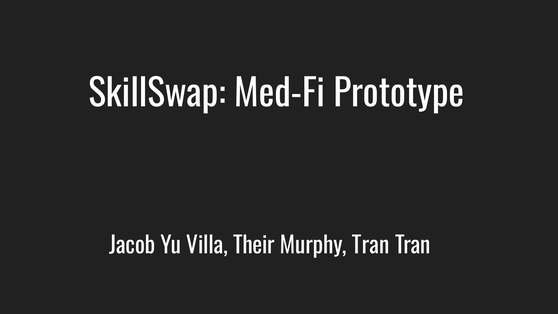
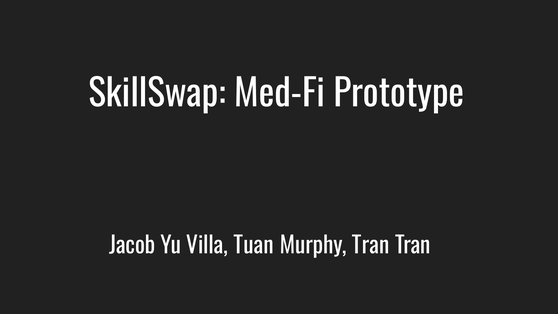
Their: Their -> Tuan (254, 246)
